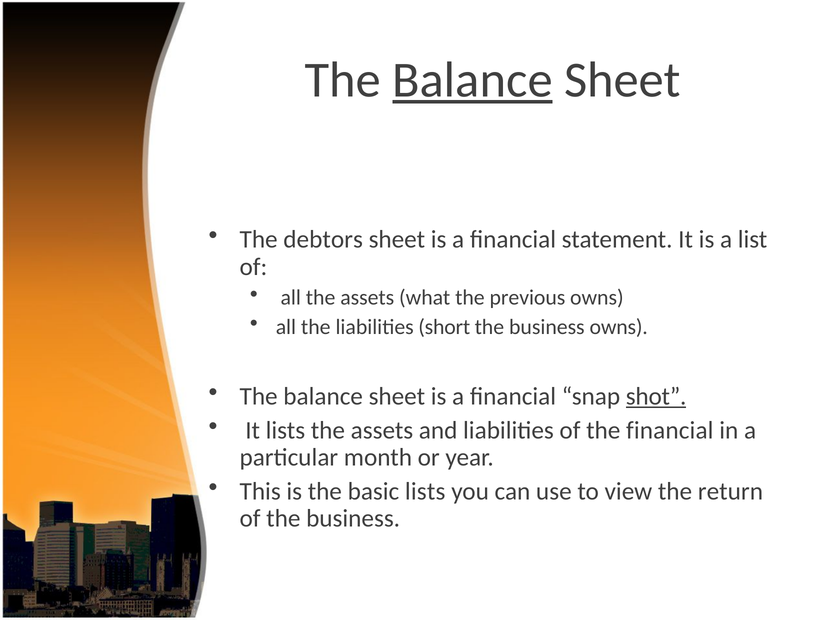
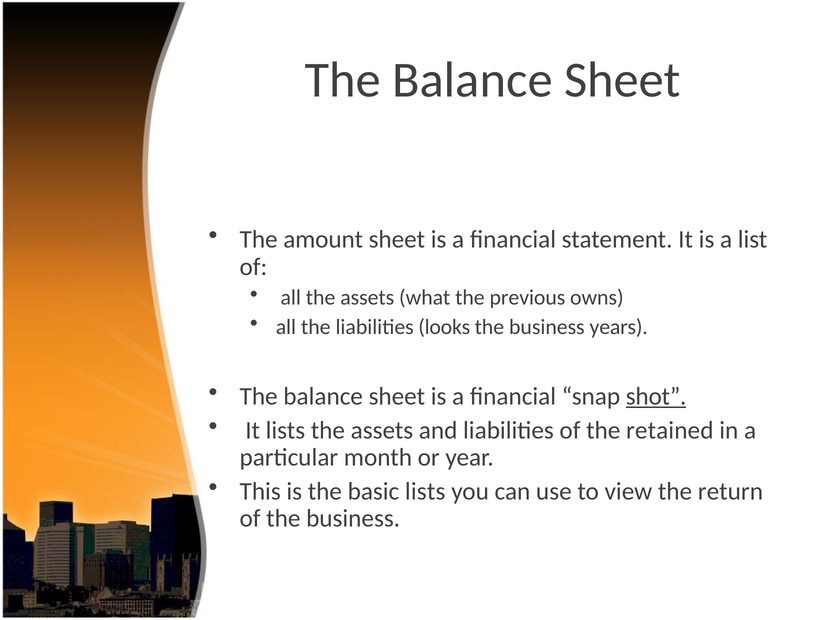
Balance underline: present -> none (472, 80)
debtors: debtors -> amount (323, 240)
short: short -> looks (444, 327)
business owns: owns -> years (619, 327)
the financial: financial -> retained (670, 430)
